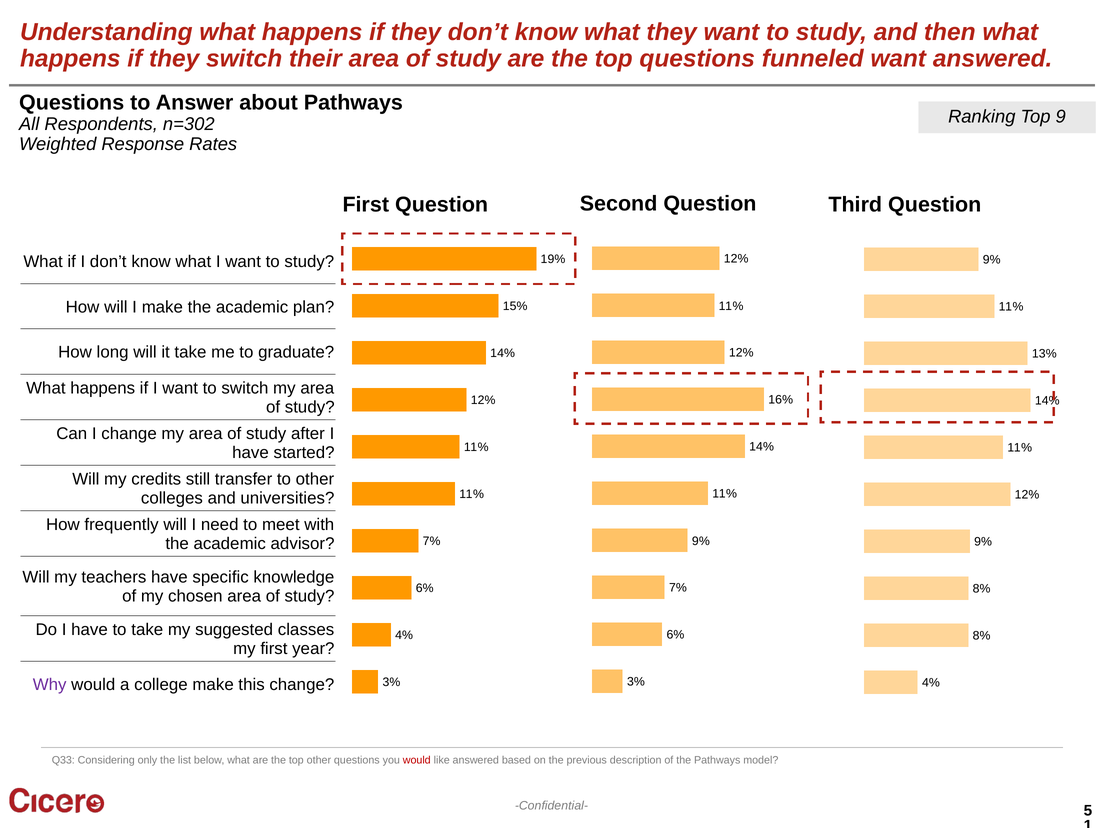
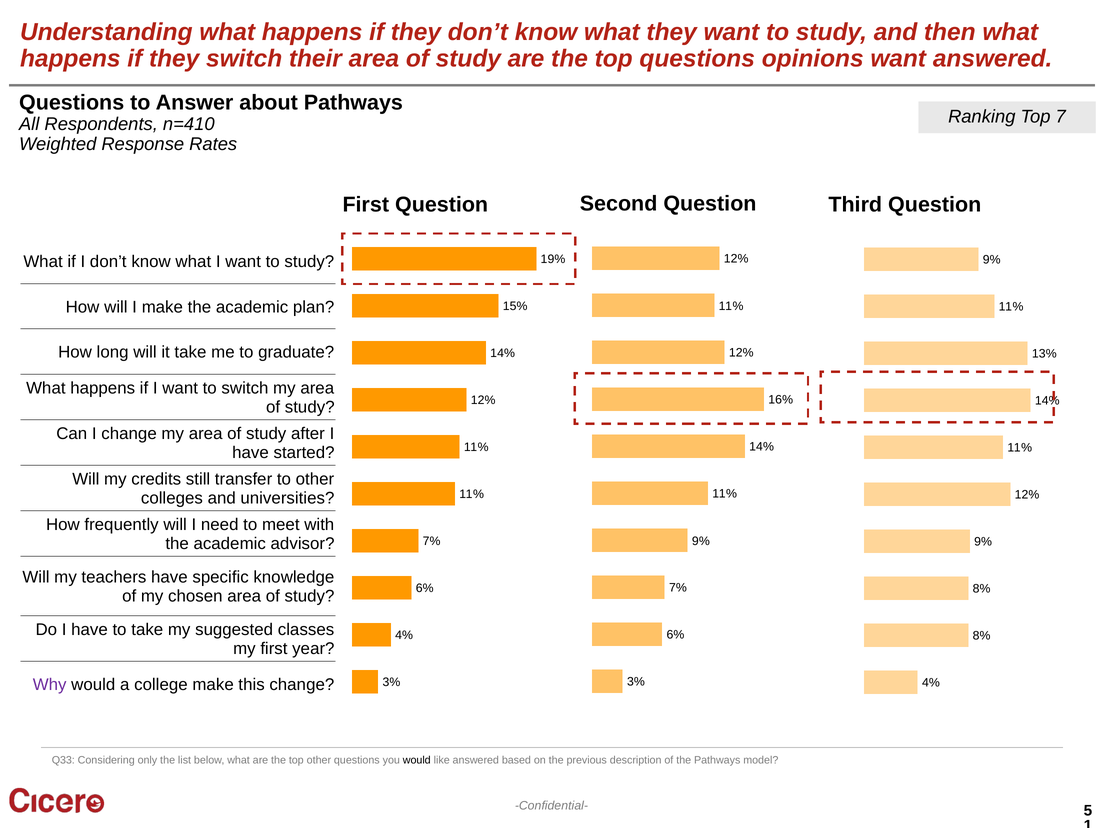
funneled: funneled -> opinions (813, 58)
9: 9 -> 7 (1061, 117)
n=302: n=302 -> n=410 (189, 124)
would colour: red -> black (417, 760)
